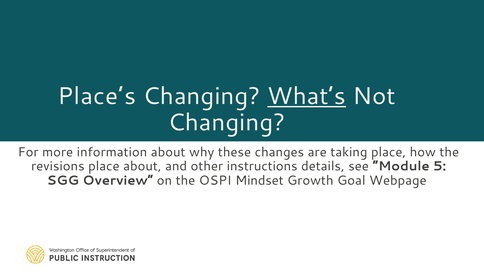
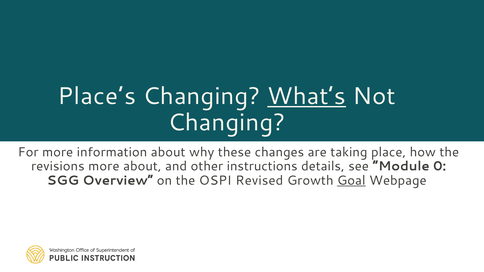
revisions place: place -> more (104, 166)
5: 5 -> 0 (440, 166)
Mindset: Mindset -> Revised (259, 181)
Goal underline: none -> present (351, 181)
